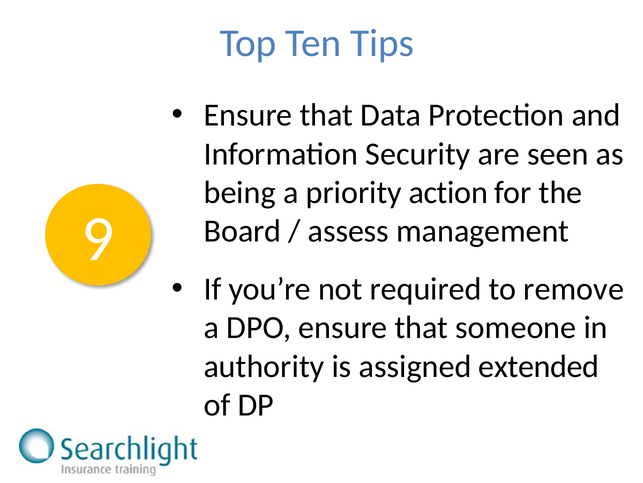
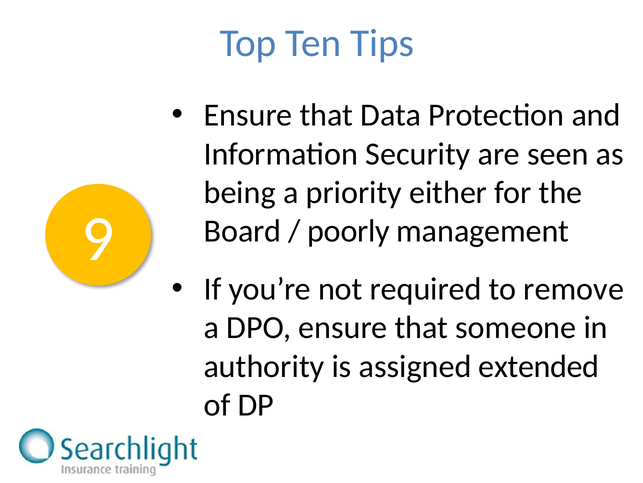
action: action -> either (448, 192)
assess: assess -> poorly (349, 231)
